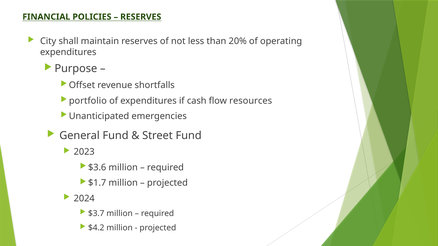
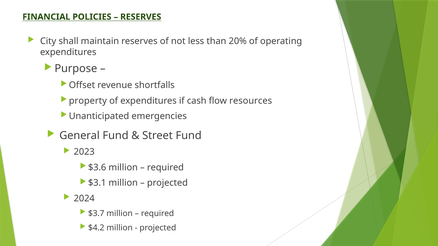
portfolio: portfolio -> property (88, 101)
$1.7: $1.7 -> $3.1 (97, 183)
